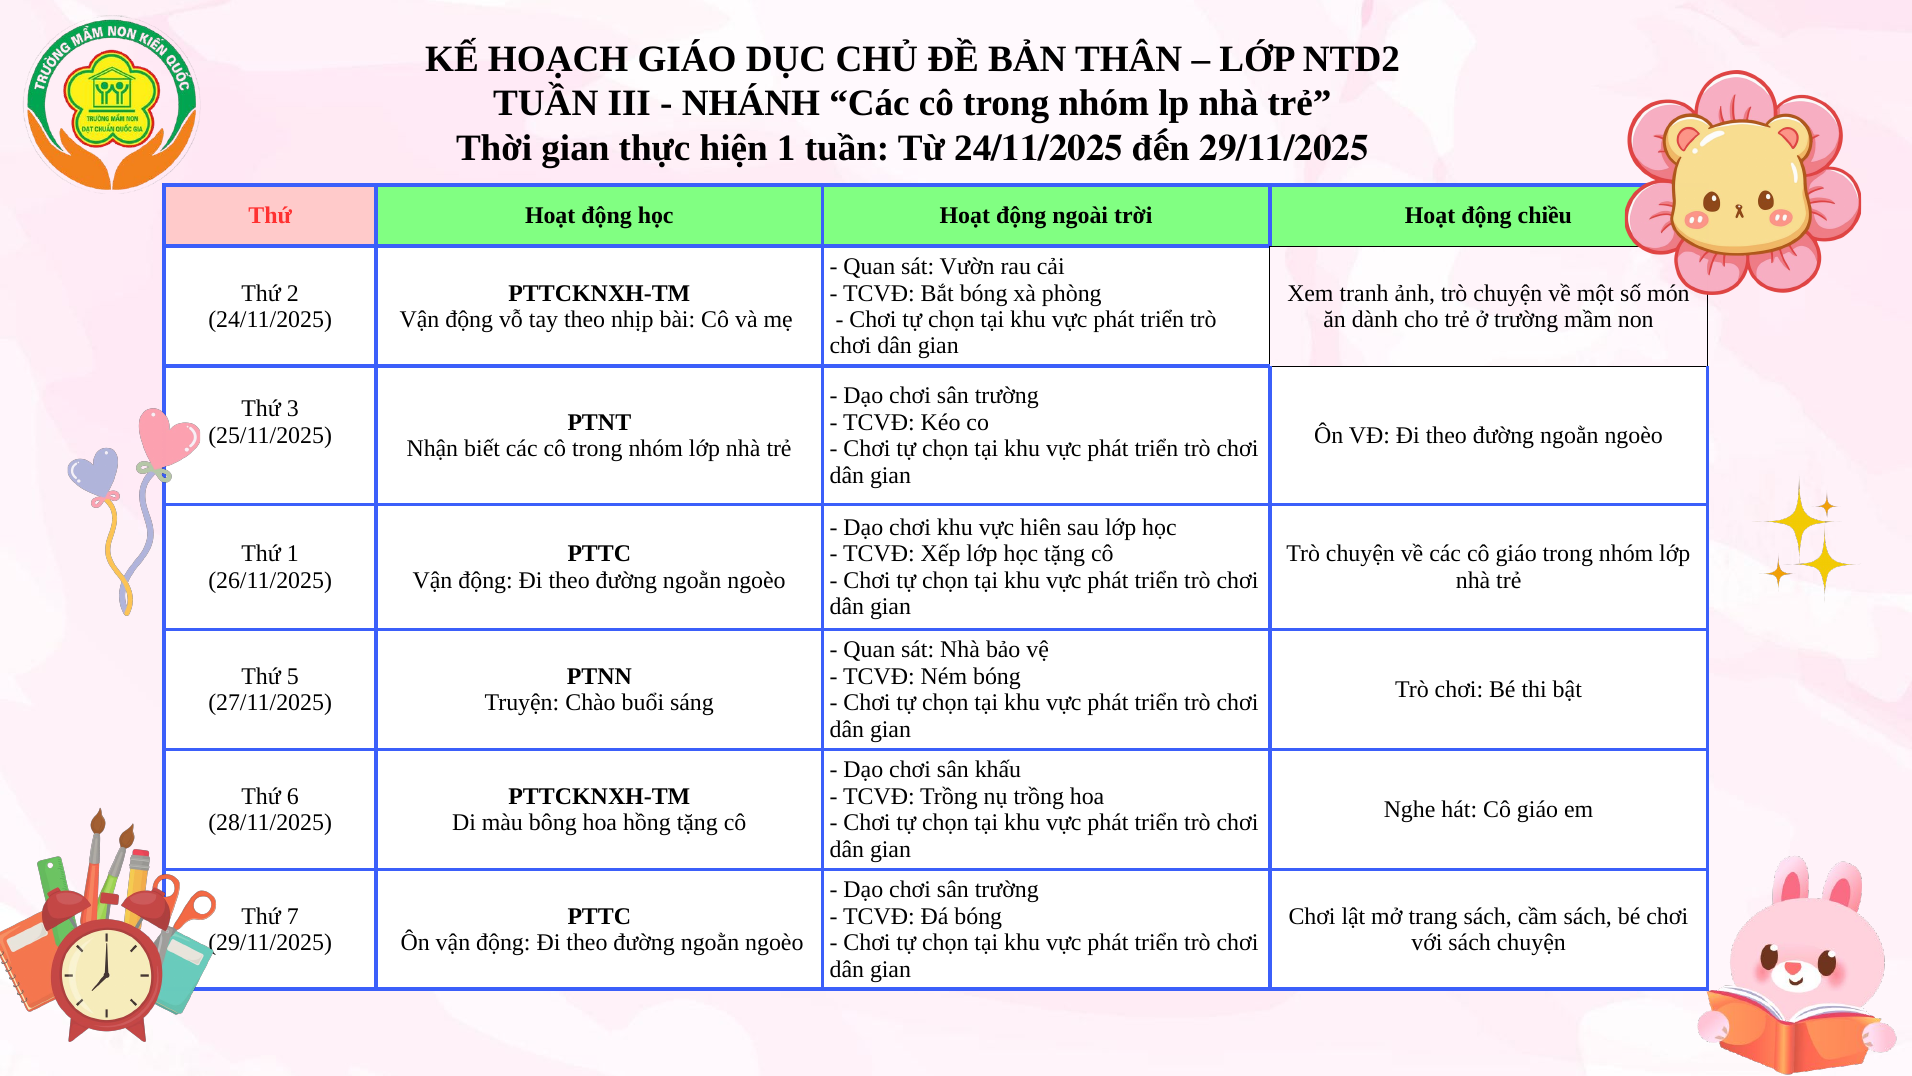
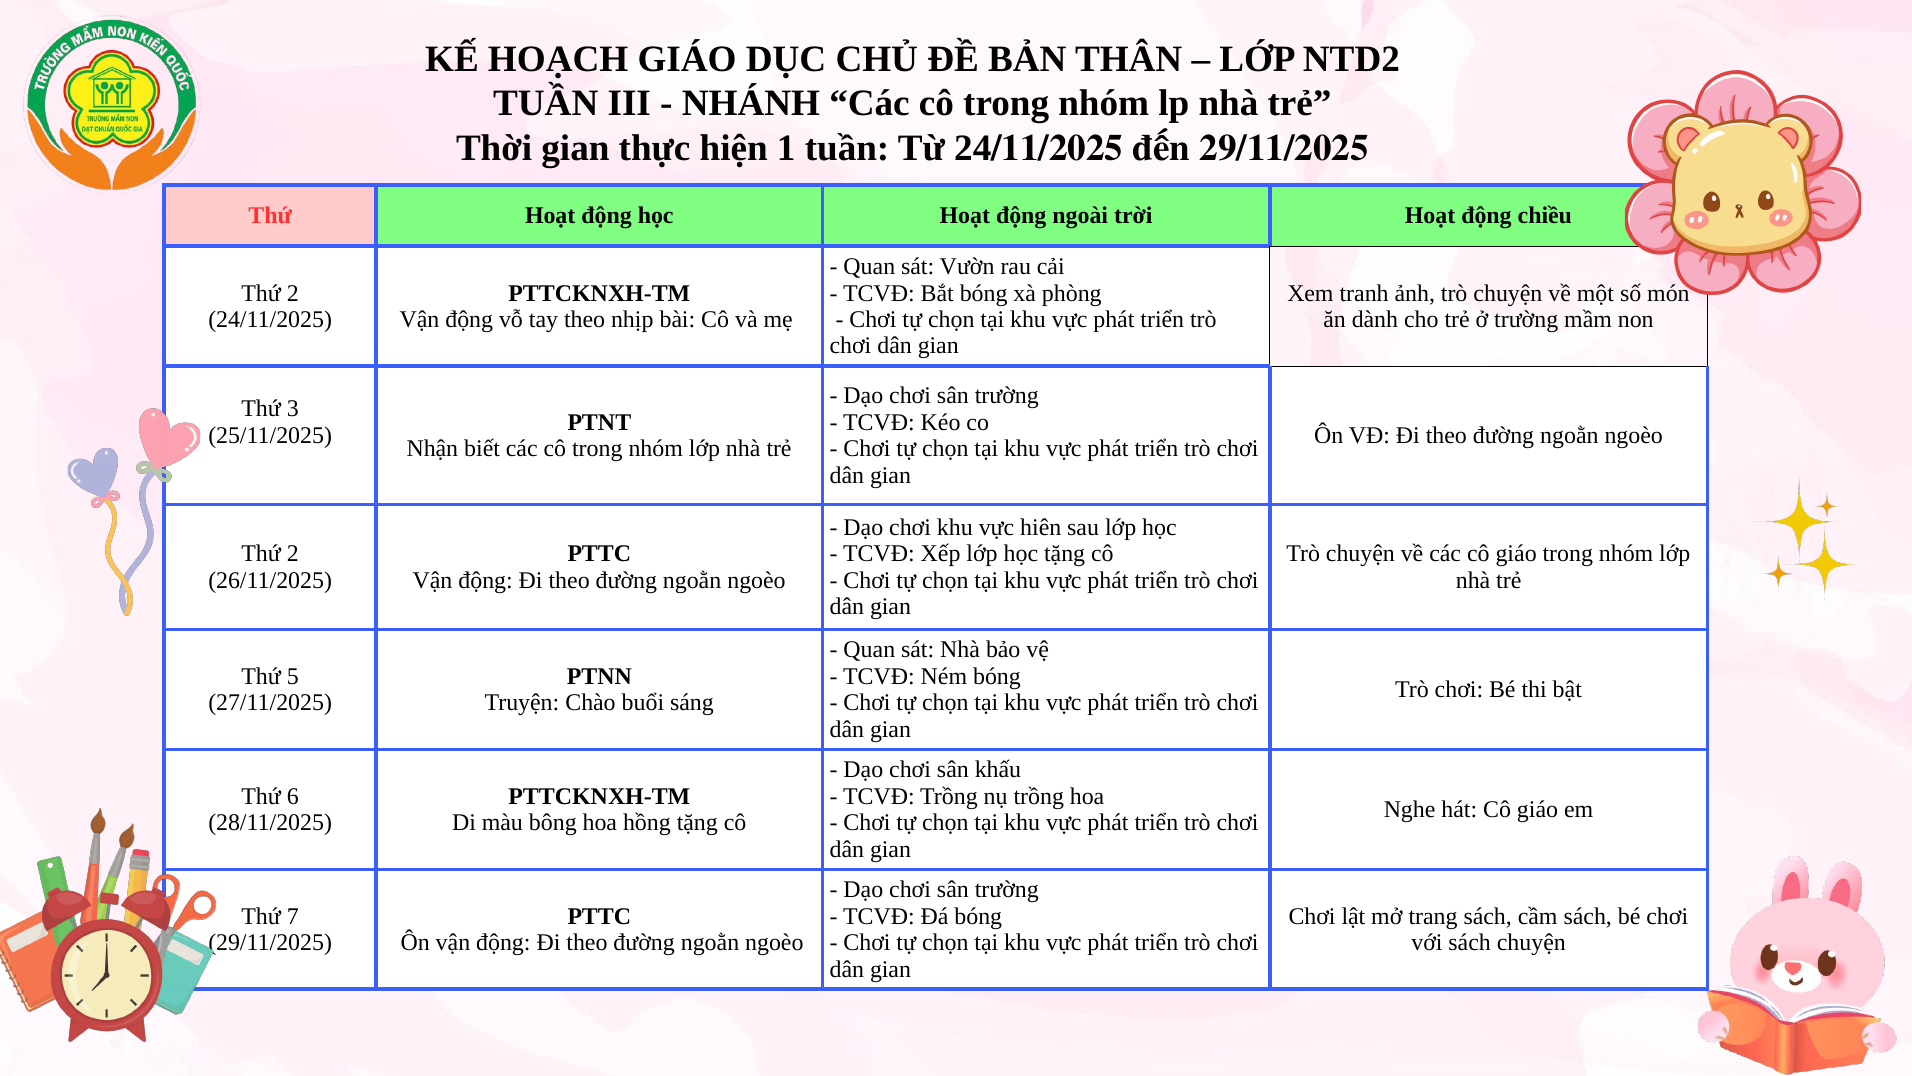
1: 1 -> 2 (293, 554)
